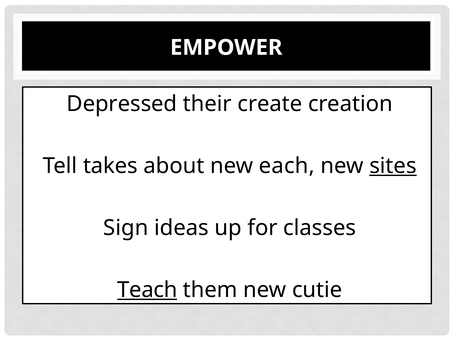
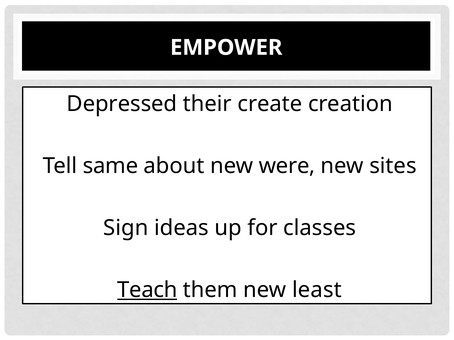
takes: takes -> same (110, 166)
each: each -> were (287, 166)
sites underline: present -> none (393, 166)
cutie: cutie -> least (317, 290)
